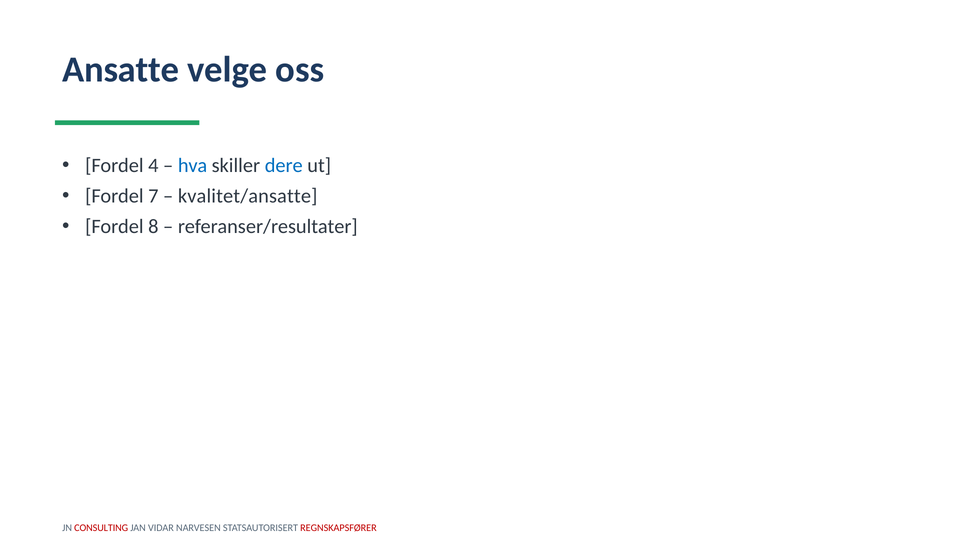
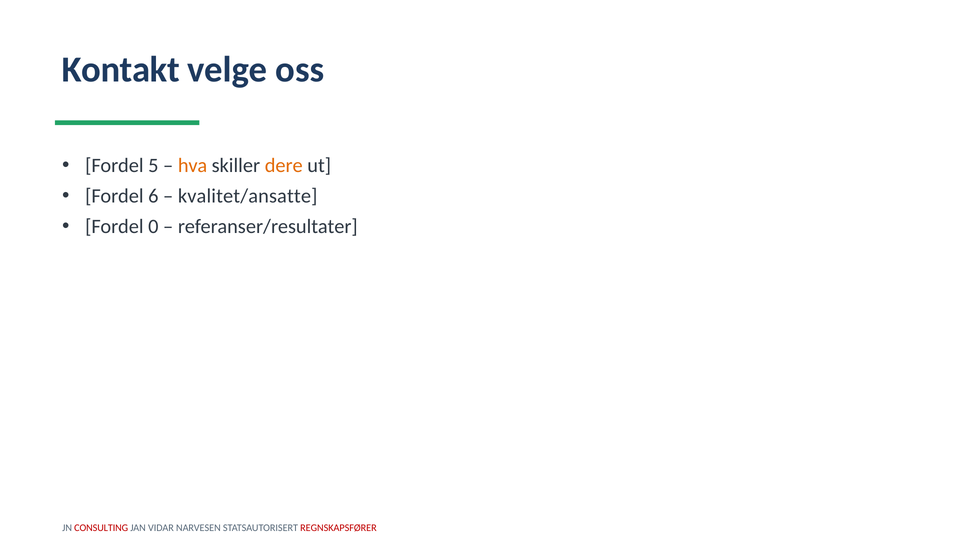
Ansatte: Ansatte -> Kontakt (121, 70)
4: 4 -> 5 (153, 166)
hva colour: blue -> orange (193, 166)
dere colour: blue -> orange (284, 166)
7: 7 -> 6 (153, 196)
8: 8 -> 0 (153, 227)
